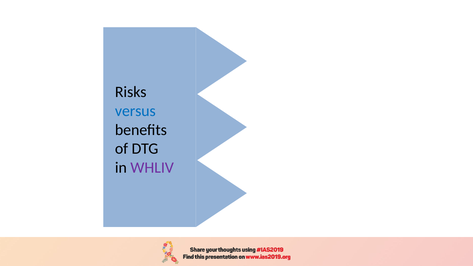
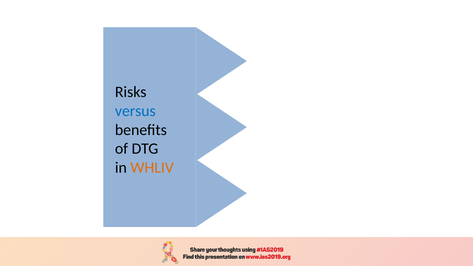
WHLIV colour: purple -> orange (152, 168)
